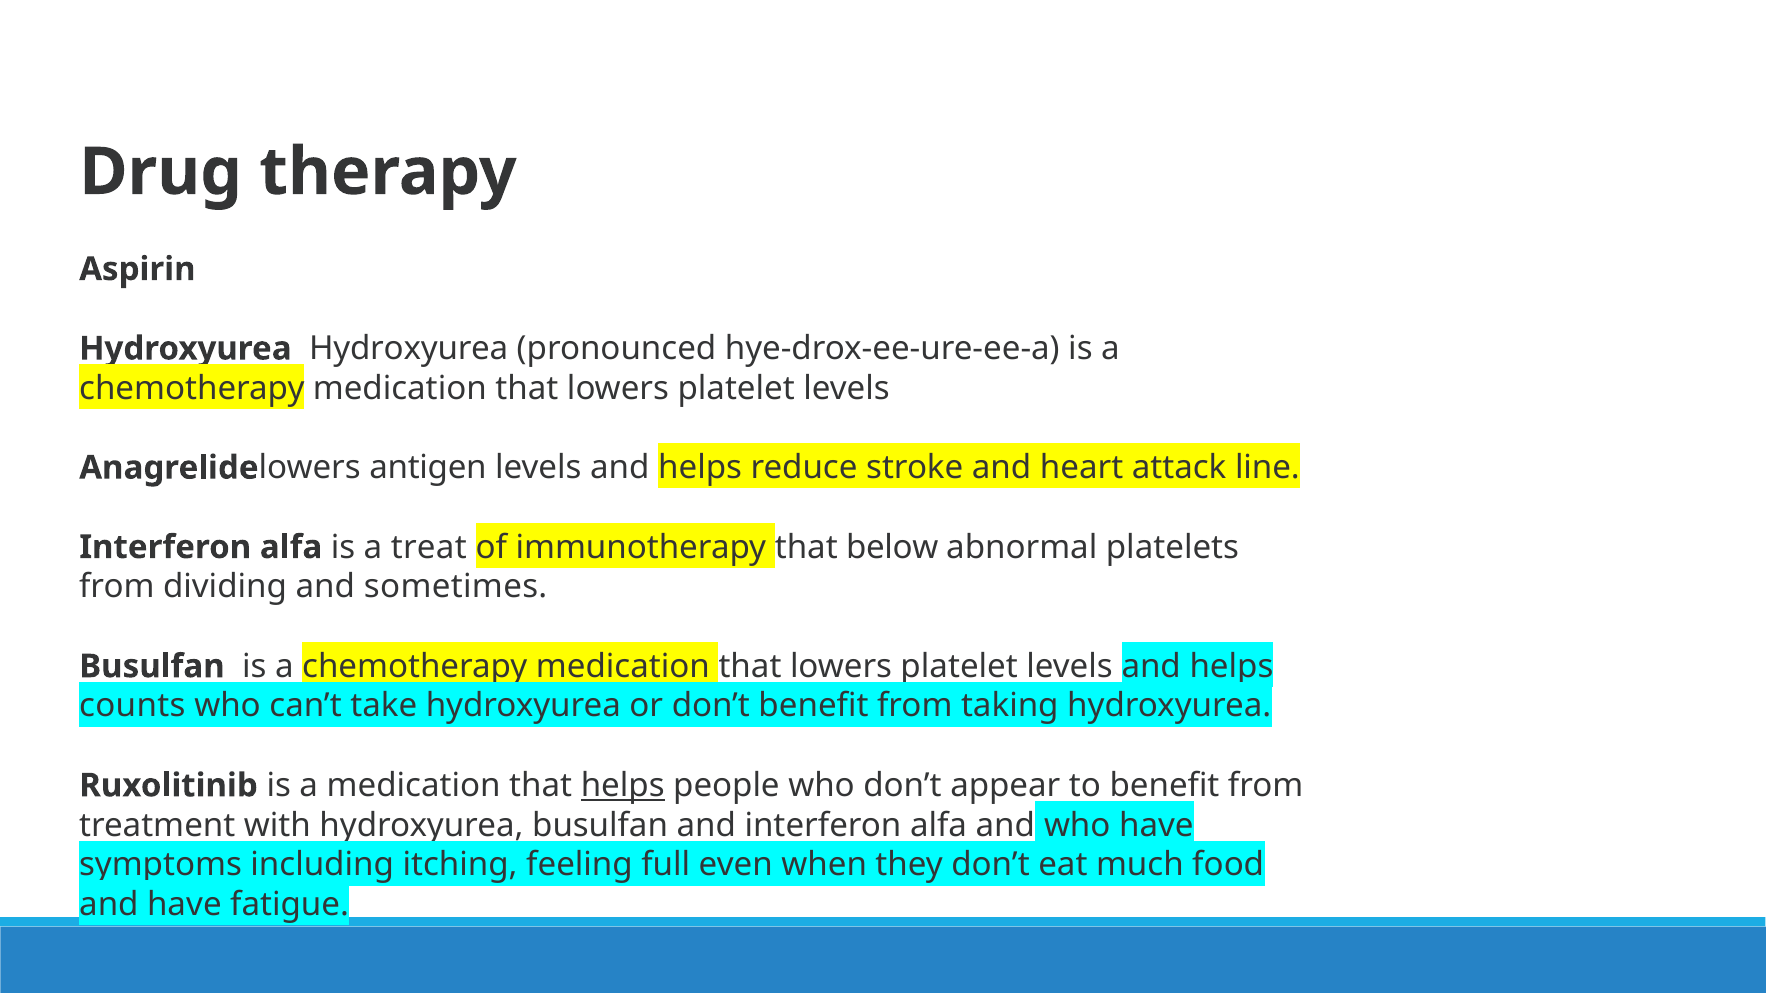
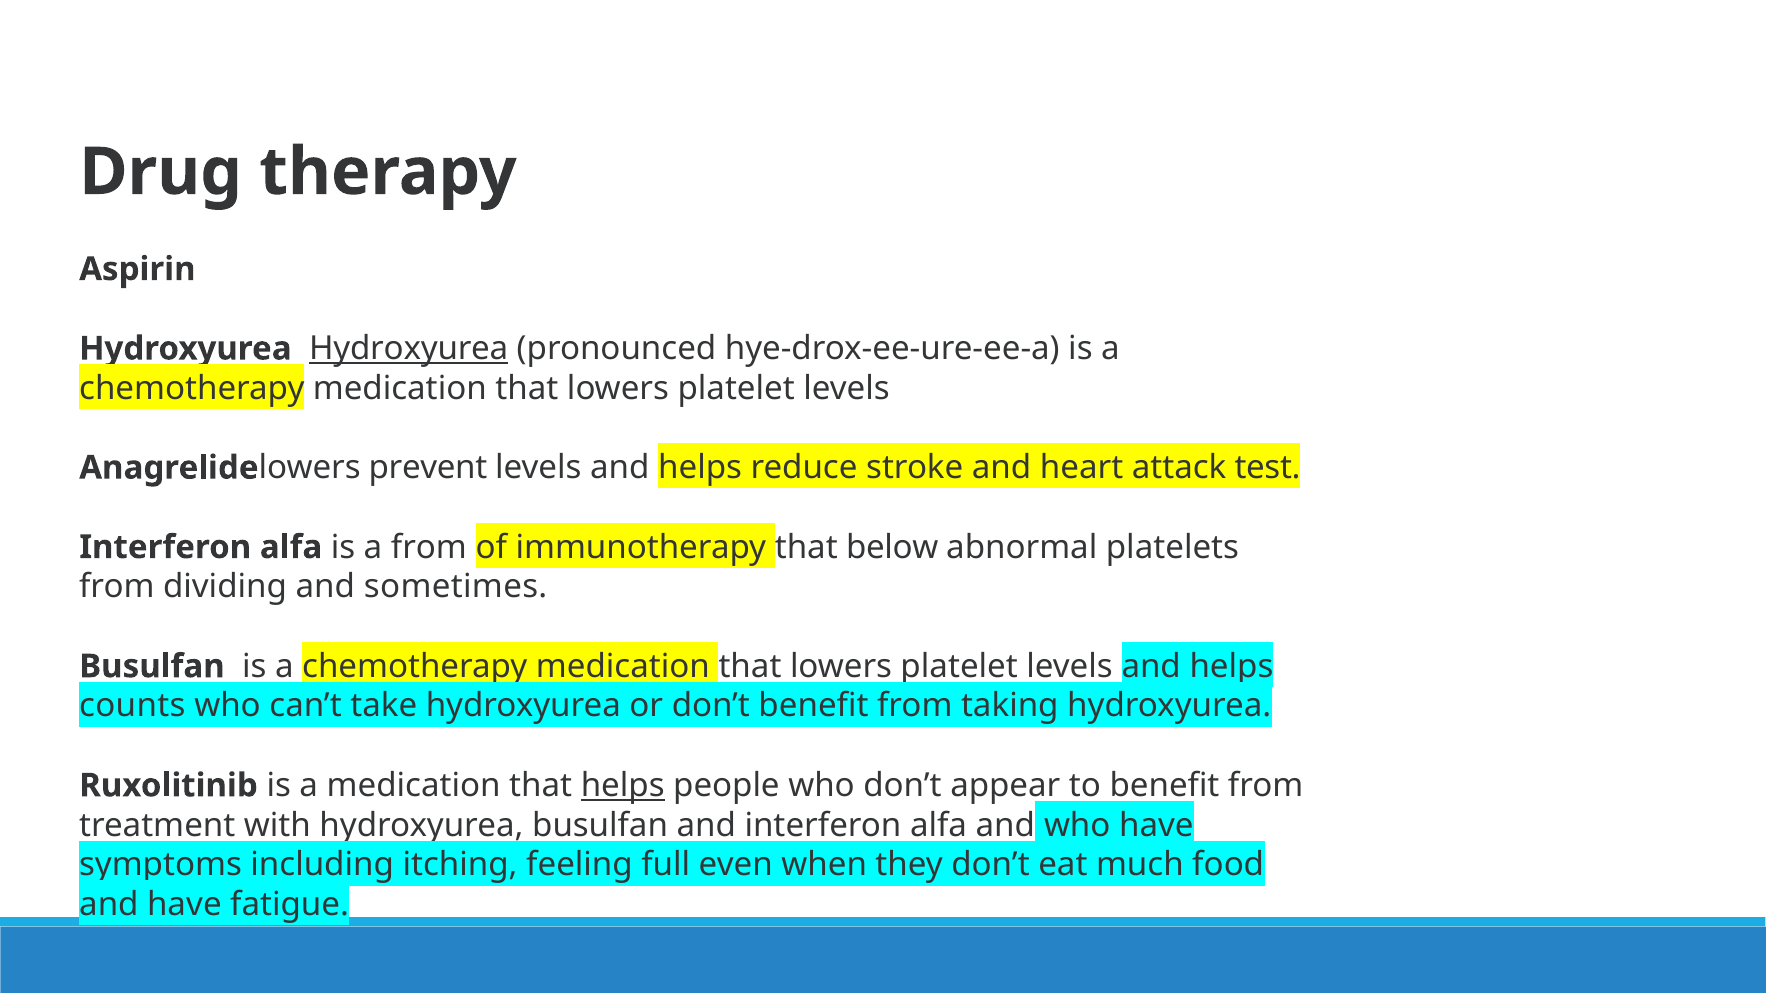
Hydroxyurea underline: none -> present (409, 349)
antigen: antigen -> prevent (428, 468)
line: line -> test (1268, 468)
a treat: treat -> from (429, 547)
